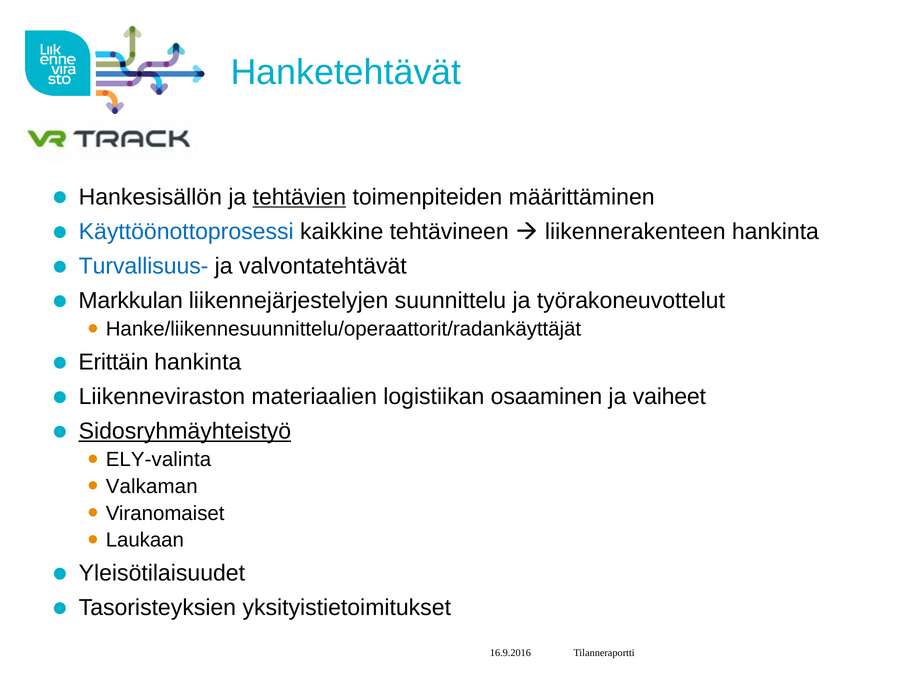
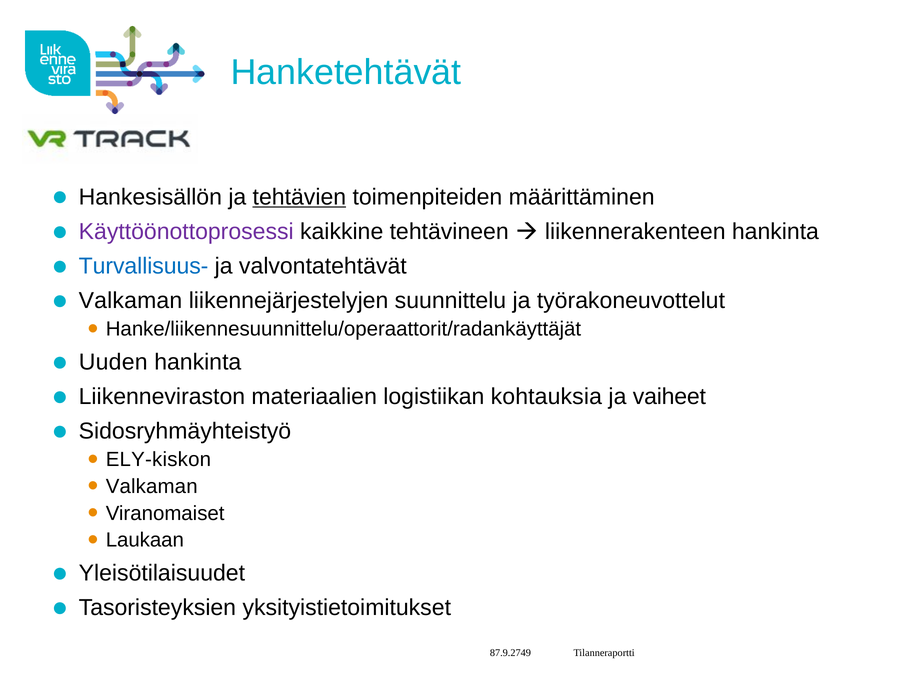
Käyttöönottoprosessi colour: blue -> purple (186, 231)
Markkulan: Markkulan -> Valkaman (131, 301)
Erittäin: Erittäin -> Uuden (113, 362)
osaaminen: osaaminen -> kohtauksia (546, 396)
Sidosryhmäyhteistyö underline: present -> none (185, 431)
ELY-valinta: ELY-valinta -> ELY-kiskon (158, 459)
16.9.2016: 16.9.2016 -> 87.9.2749 (510, 652)
